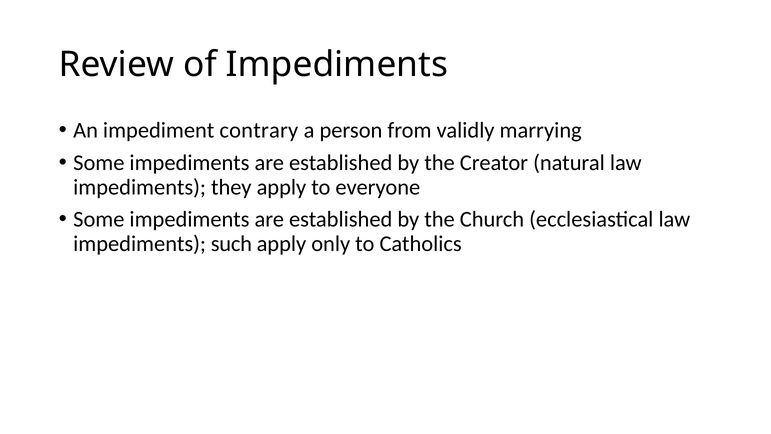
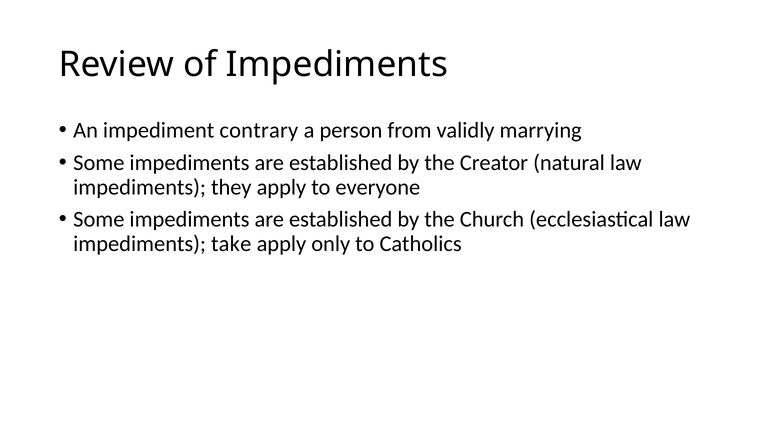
such: such -> take (231, 244)
